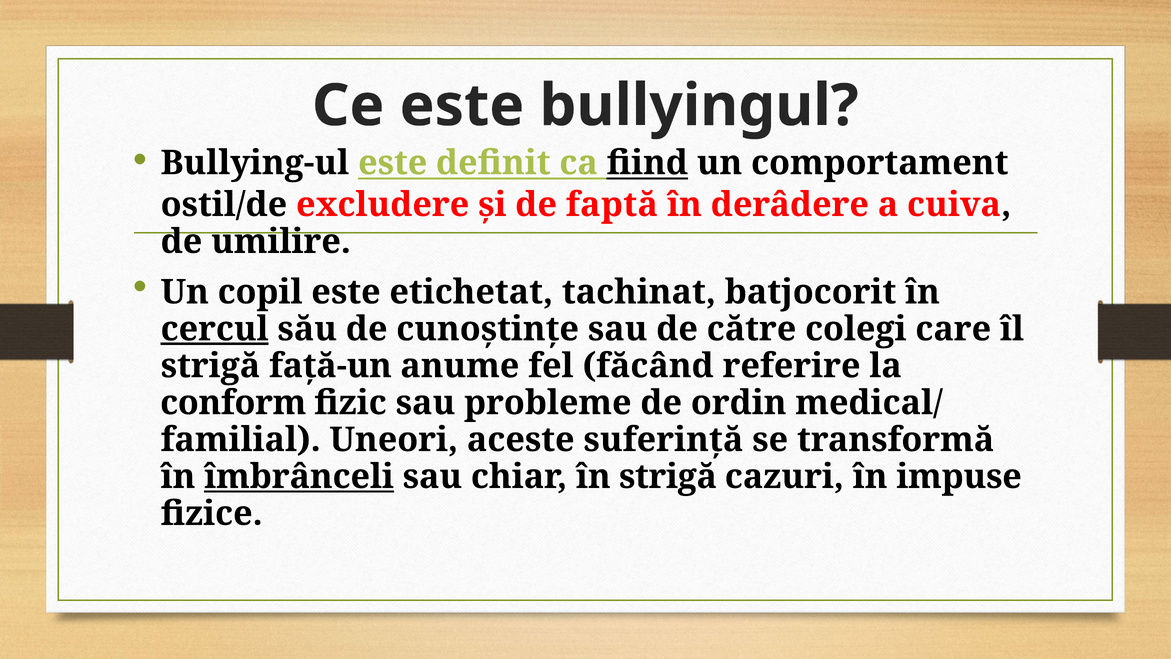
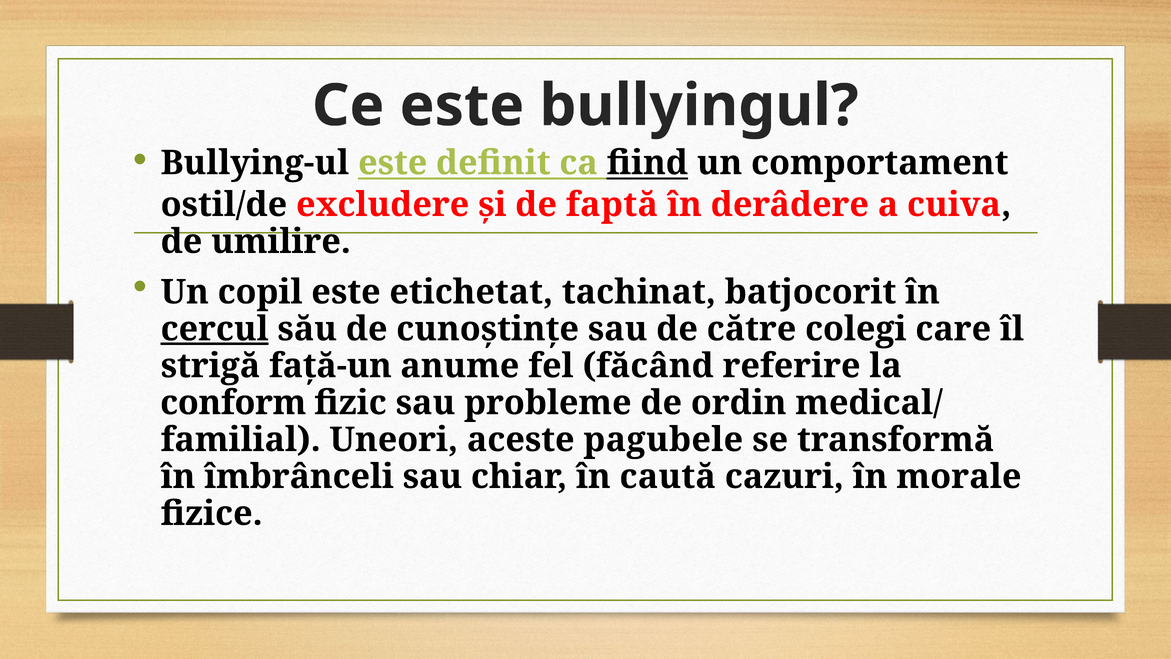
suferință: suferință -> pagubele (663, 440)
îmbrânceli underline: present -> none (299, 476)
în strigă: strigă -> caută (668, 476)
impuse: impuse -> morale (959, 476)
